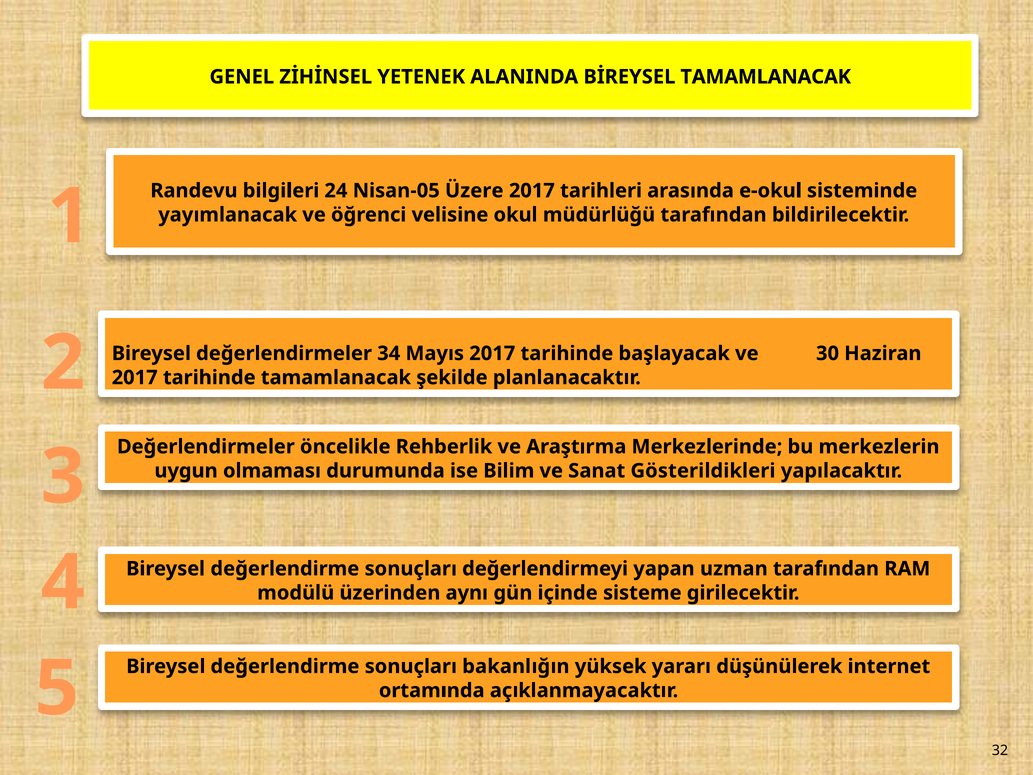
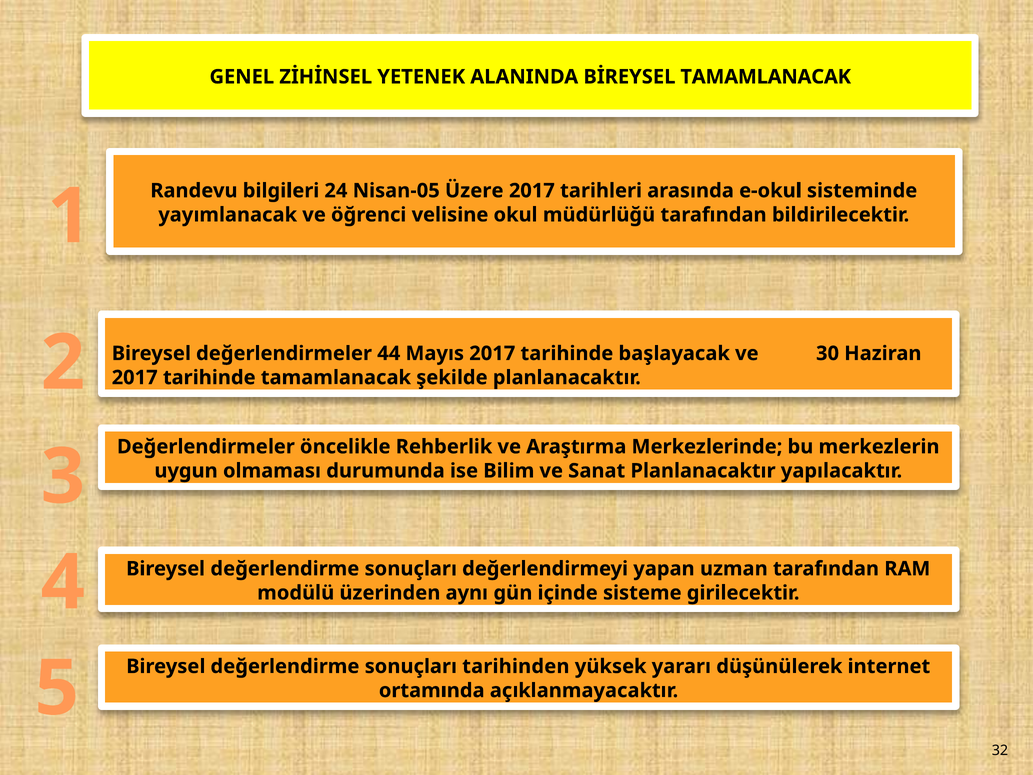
34: 34 -> 44 (389, 353)
Sanat Gösterildikleri: Gösterildikleri -> Planlanacaktır (703, 471)
bakanlığın: bakanlığın -> tarihinden (516, 666)
